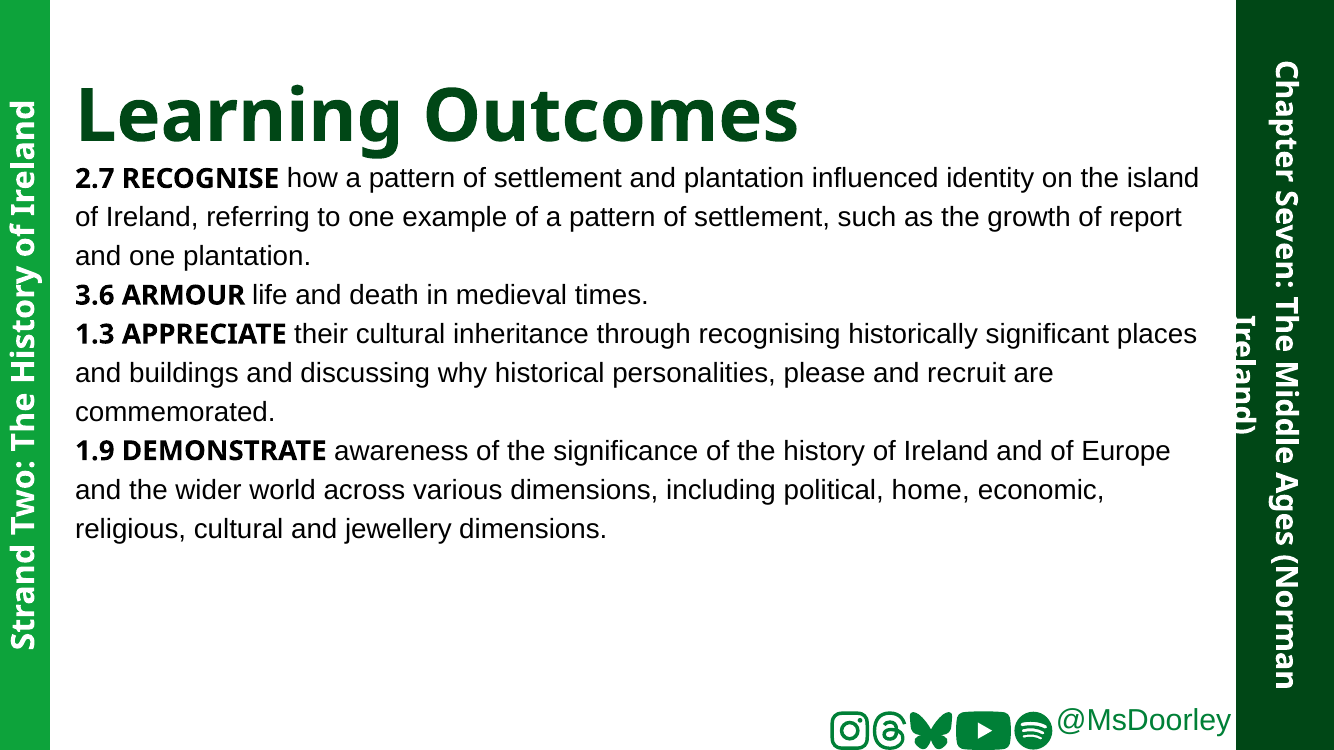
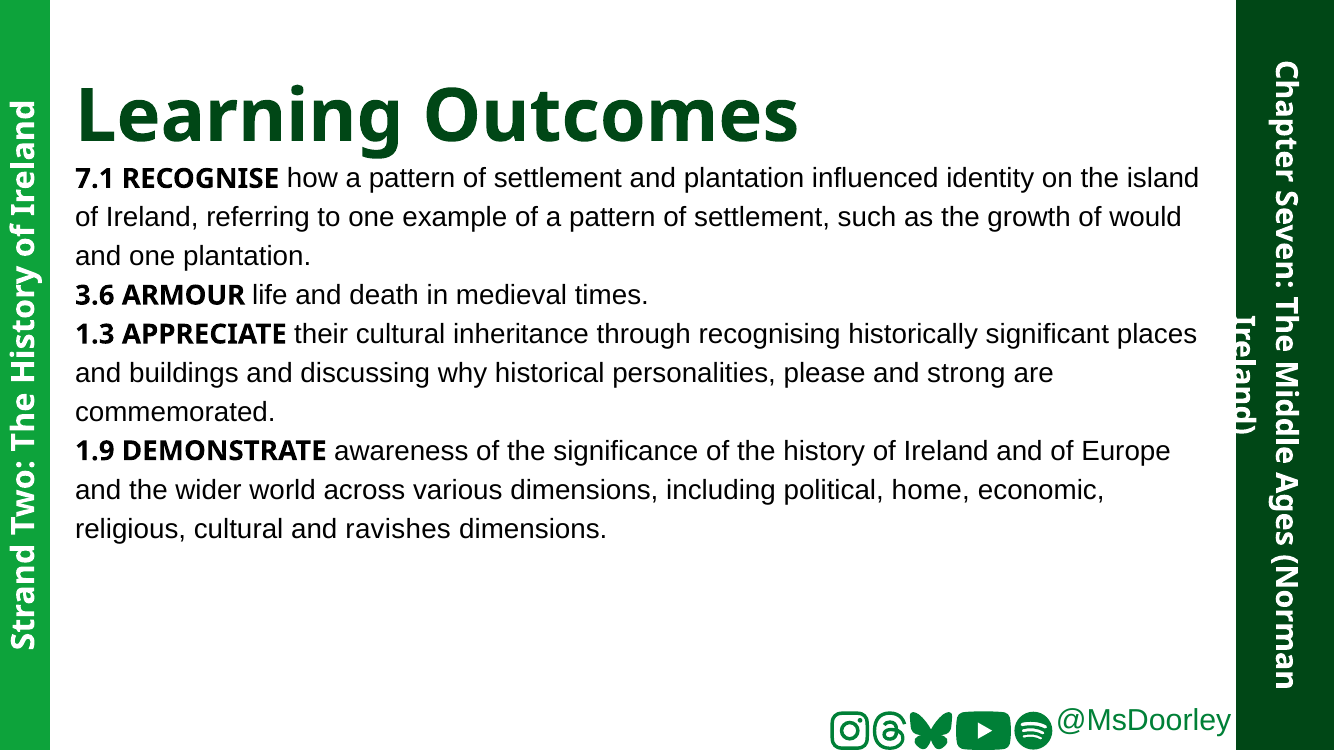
2.7: 2.7 -> 7.1 (95, 179)
report: report -> would (1146, 218)
recruit: recruit -> strong (966, 373)
jewellery: jewellery -> ravishes (398, 529)
